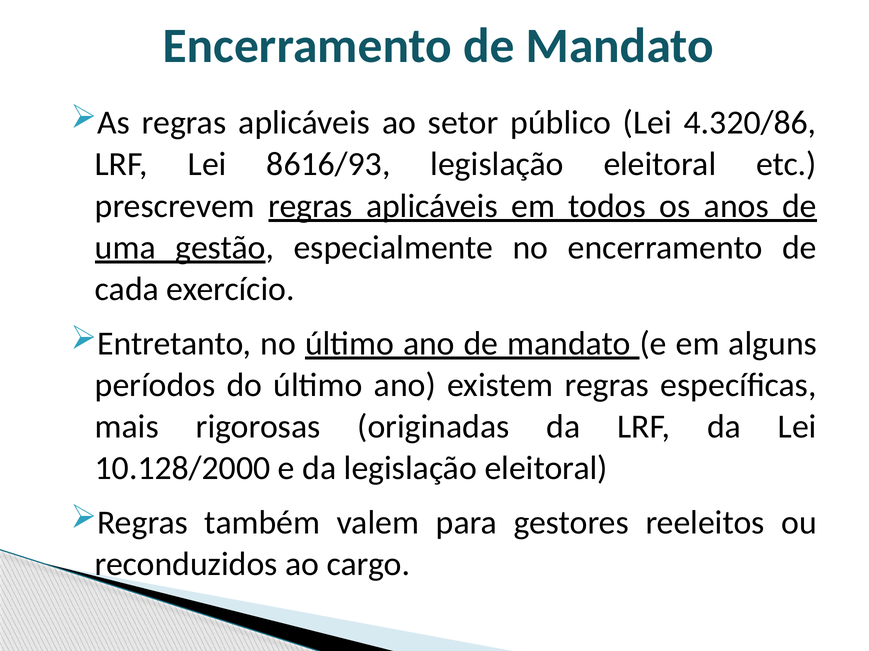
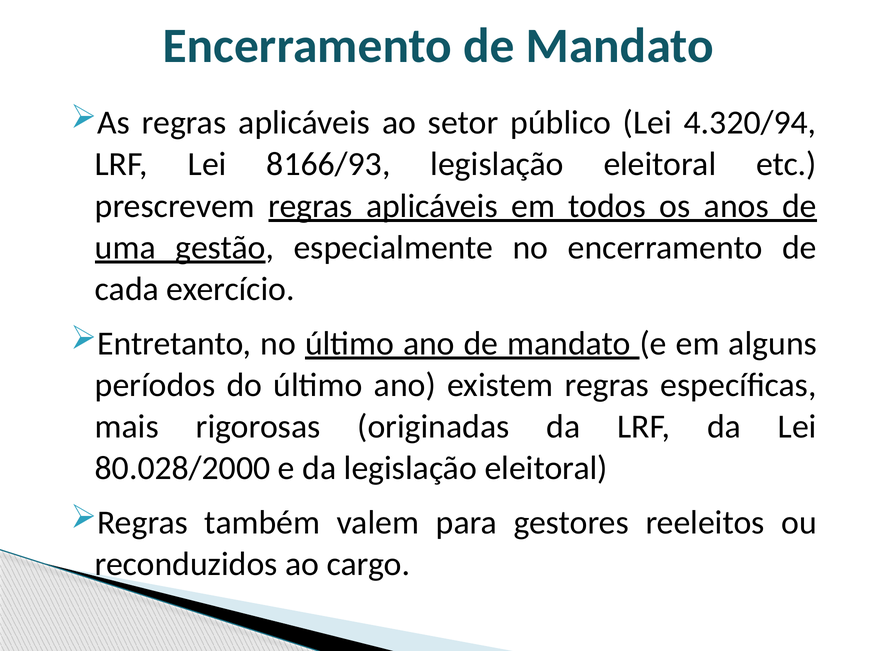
4.320/86: 4.320/86 -> 4.320/94 (750, 123)
8616/93: 8616/93 -> 8166/93 (328, 165)
10.128/2000: 10.128/2000 -> 80.028/2000 (183, 469)
